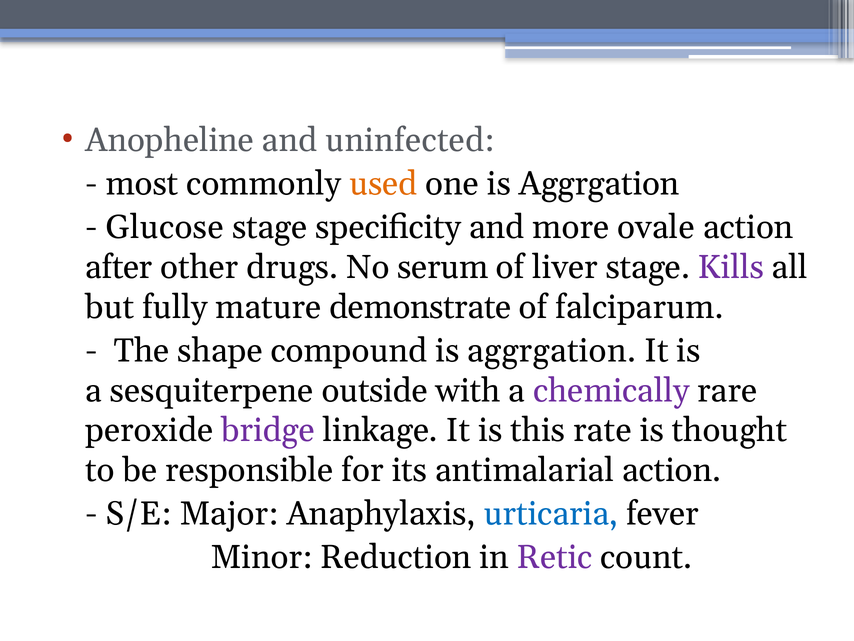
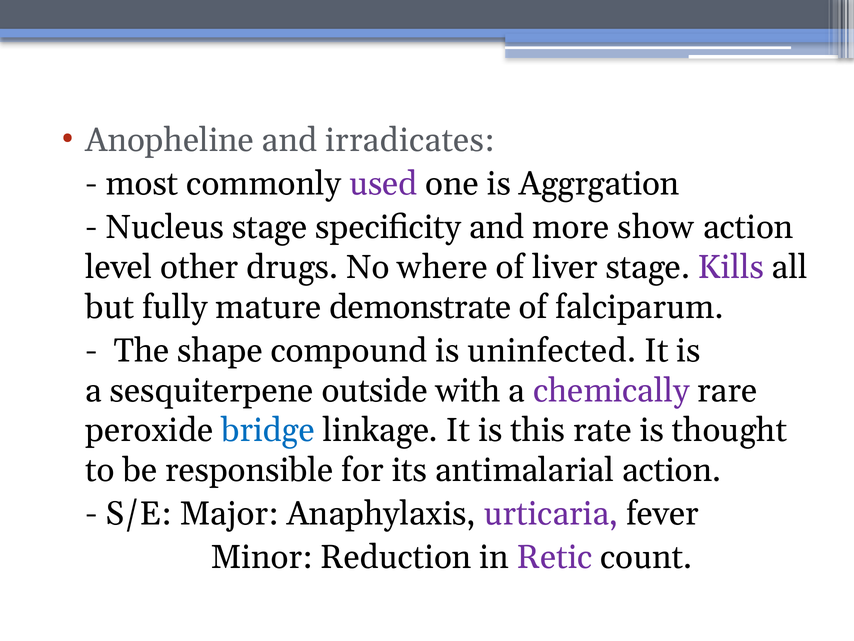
uninfected: uninfected -> irradicates (410, 140)
used colour: orange -> purple (383, 184)
Glucose: Glucose -> Nucleus (165, 227)
ovale: ovale -> show (656, 227)
after: after -> level (119, 267)
serum: serum -> where (443, 267)
compound is aggrgation: aggrgation -> uninfected (552, 350)
bridge colour: purple -> blue (268, 430)
urticaria colour: blue -> purple (551, 513)
